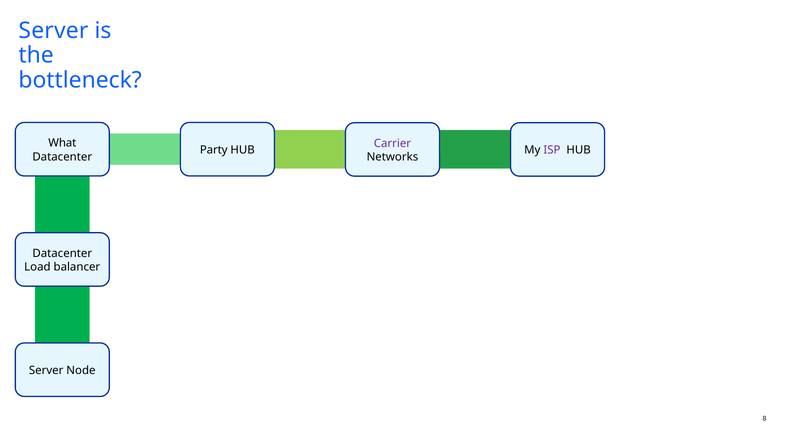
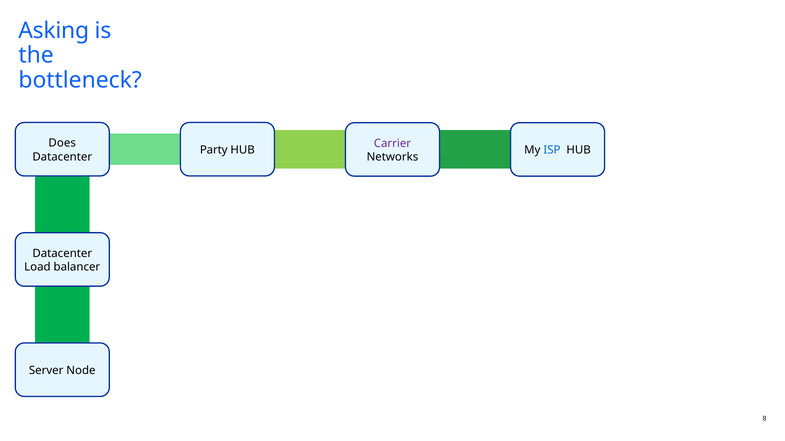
Server: Server -> Asking (54, 31)
What: What -> Does (62, 143)
ISP colour: purple -> blue (552, 150)
